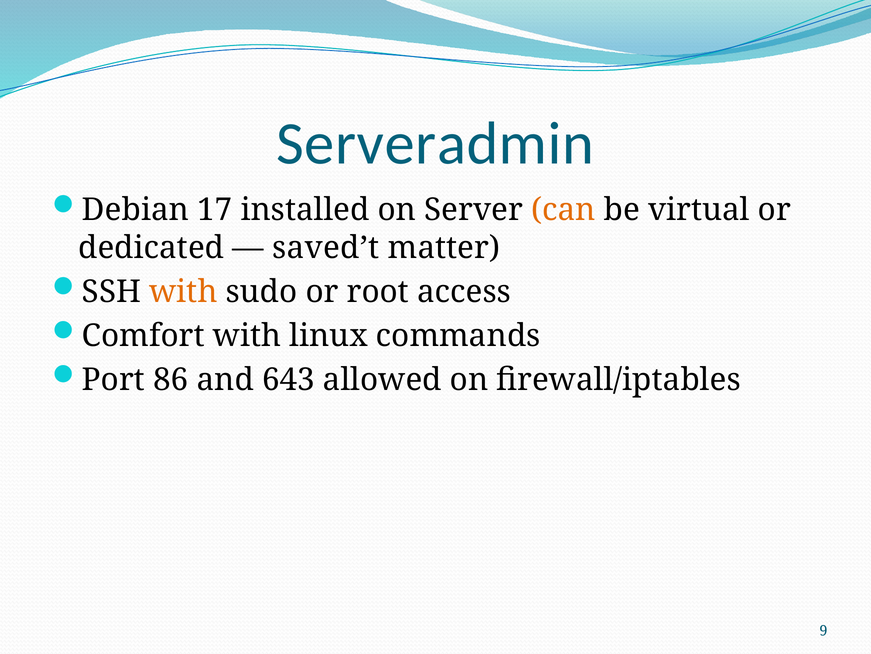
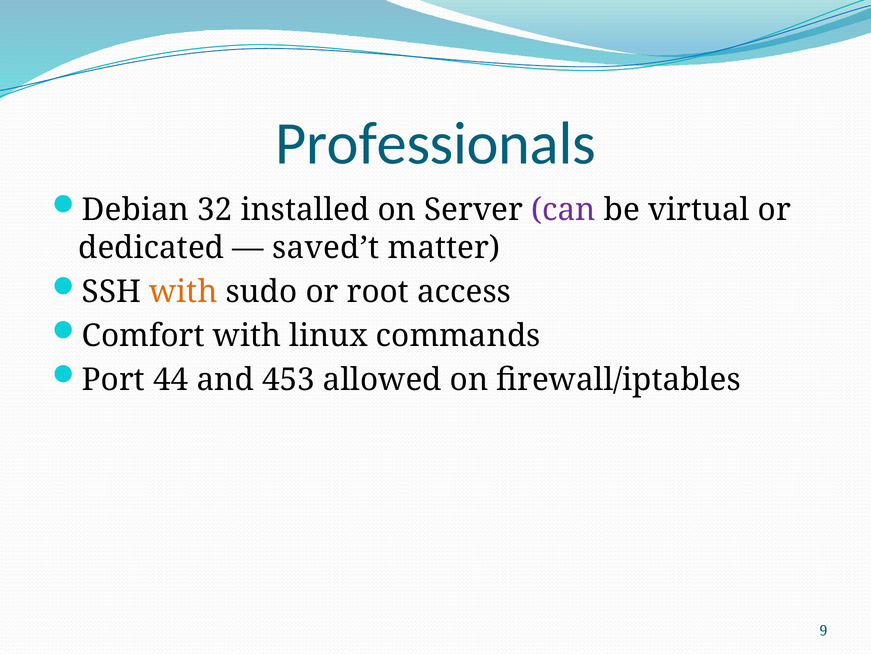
Serveradmin: Serveradmin -> Professionals (436, 144)
17: 17 -> 32 (215, 210)
can colour: orange -> purple (563, 210)
86: 86 -> 44 (171, 379)
643: 643 -> 453 (288, 379)
